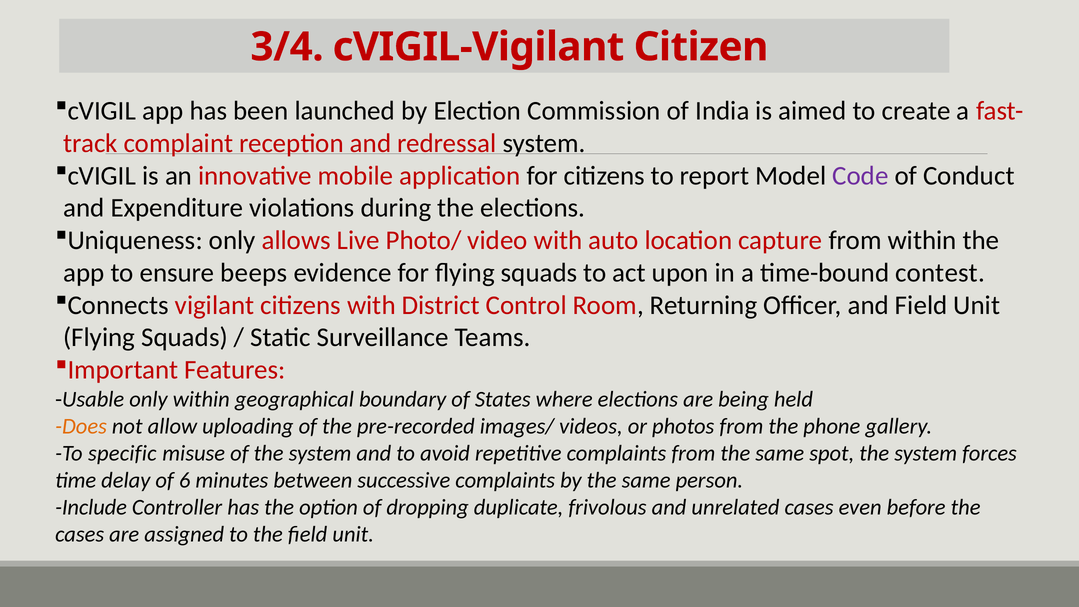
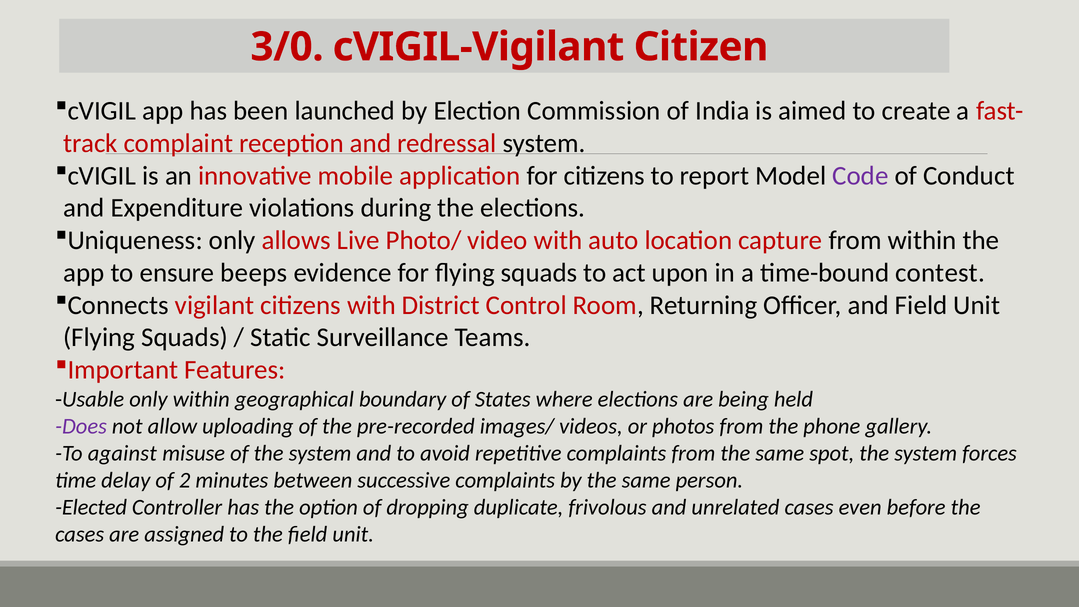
3/4: 3/4 -> 3/0 (287, 47)
Does colour: orange -> purple (81, 426)
specific: specific -> against (122, 453)
6: 6 -> 2 (185, 480)
Include: Include -> Elected (91, 507)
